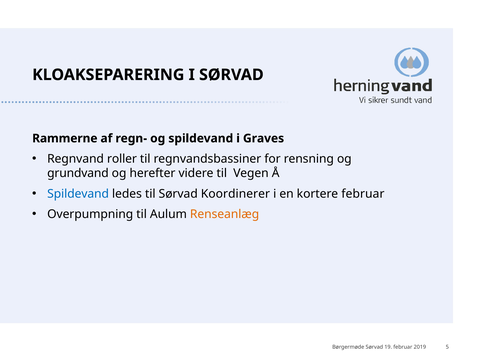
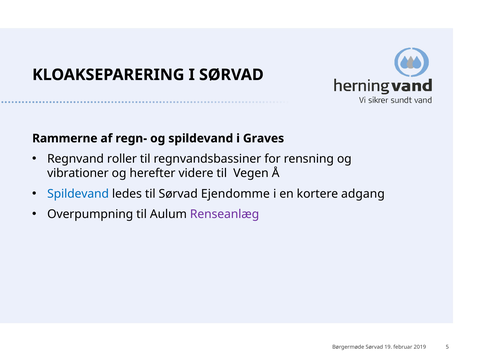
grundvand: grundvand -> vibrationer (78, 173)
Koordinerer: Koordinerer -> Ejendomme (235, 194)
kortere februar: februar -> adgang (363, 194)
Renseanlæg colour: orange -> purple (225, 214)
